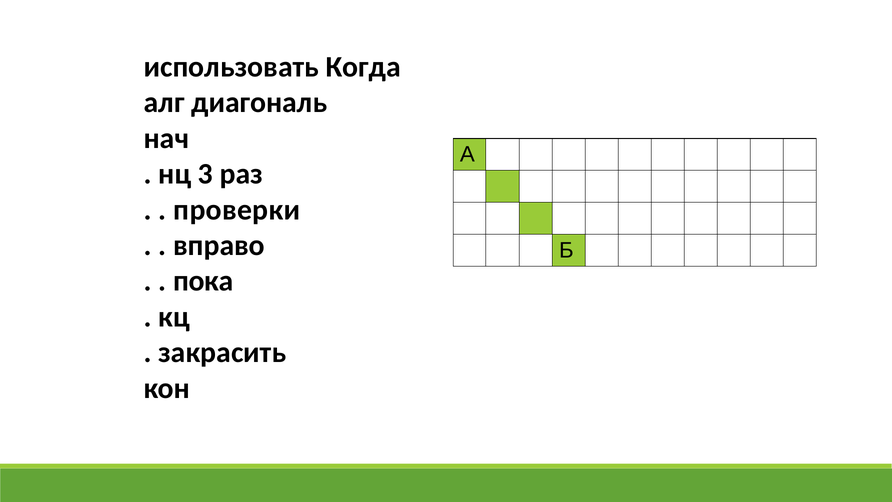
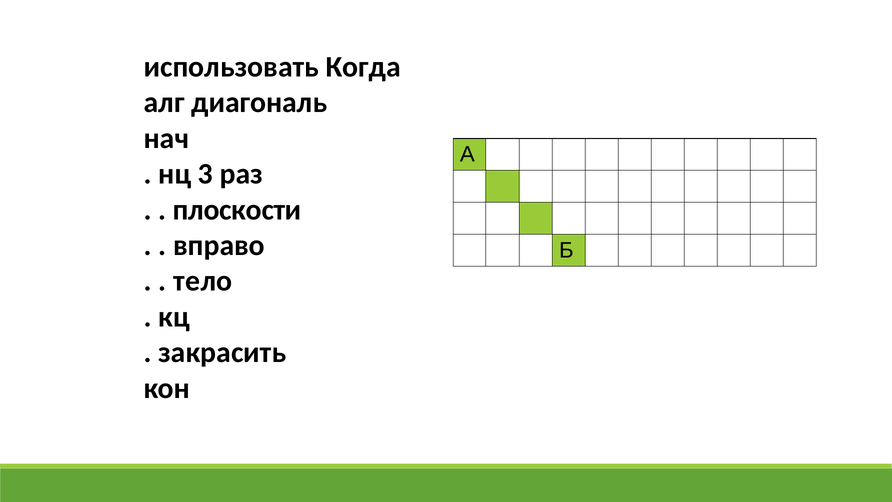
проверки: проверки -> плоскости (237, 210)
пока: пока -> тело (203, 281)
